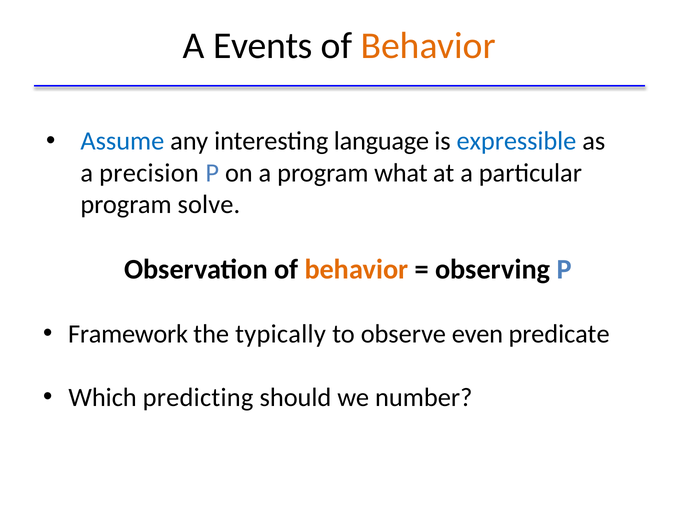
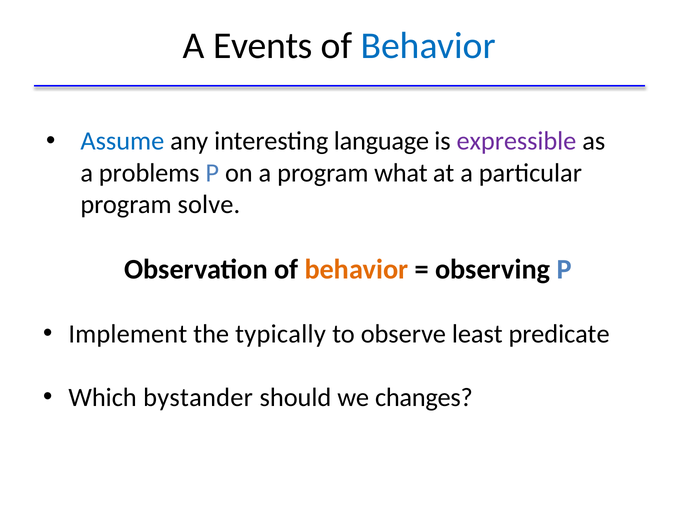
Behavior colour: orange -> blue (428, 46)
expressible colour: blue -> purple (516, 141)
precision: precision -> problems (149, 173)
Framework: Framework -> Implement (128, 334)
even: even -> least (477, 334)
predicting: predicting -> bystander (198, 397)
number: number -> changes (424, 397)
